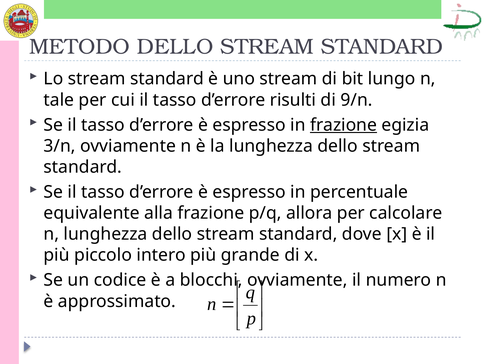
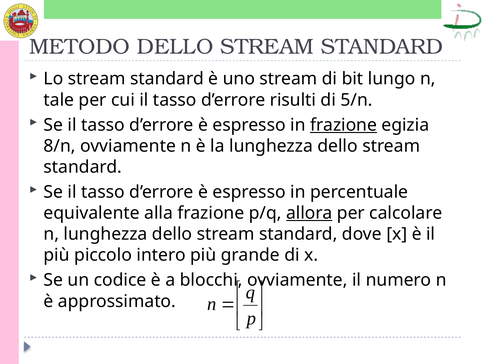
9/n: 9/n -> 5/n (357, 100)
3/n: 3/n -> 8/n (60, 146)
allora underline: none -> present (309, 213)
